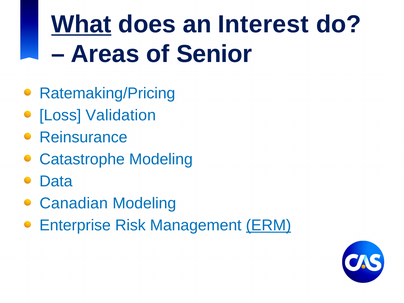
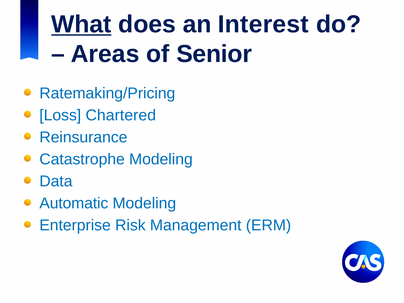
Validation: Validation -> Chartered (121, 115)
Canadian: Canadian -> Automatic (74, 203)
ERM underline: present -> none (269, 225)
